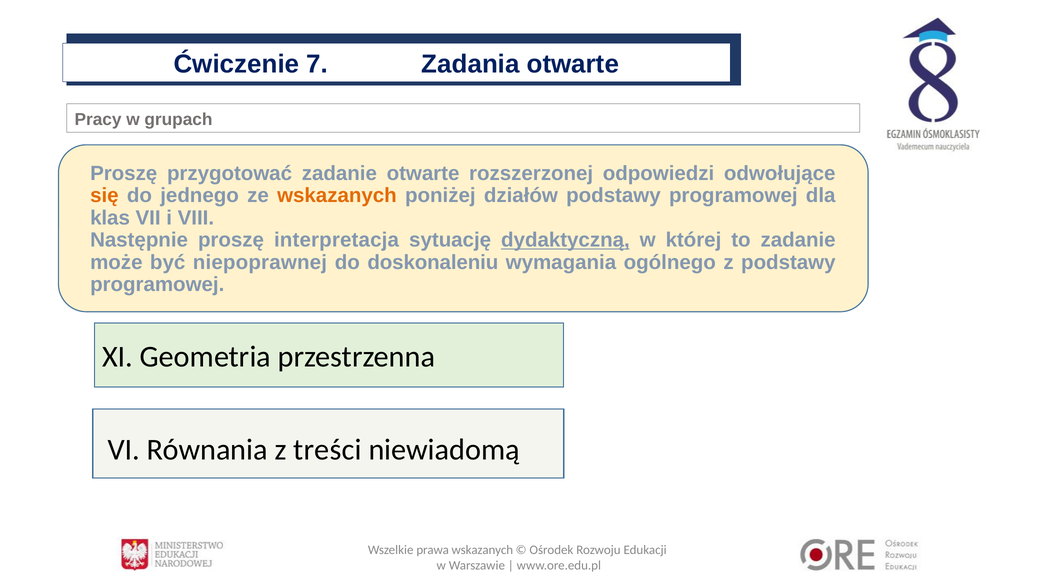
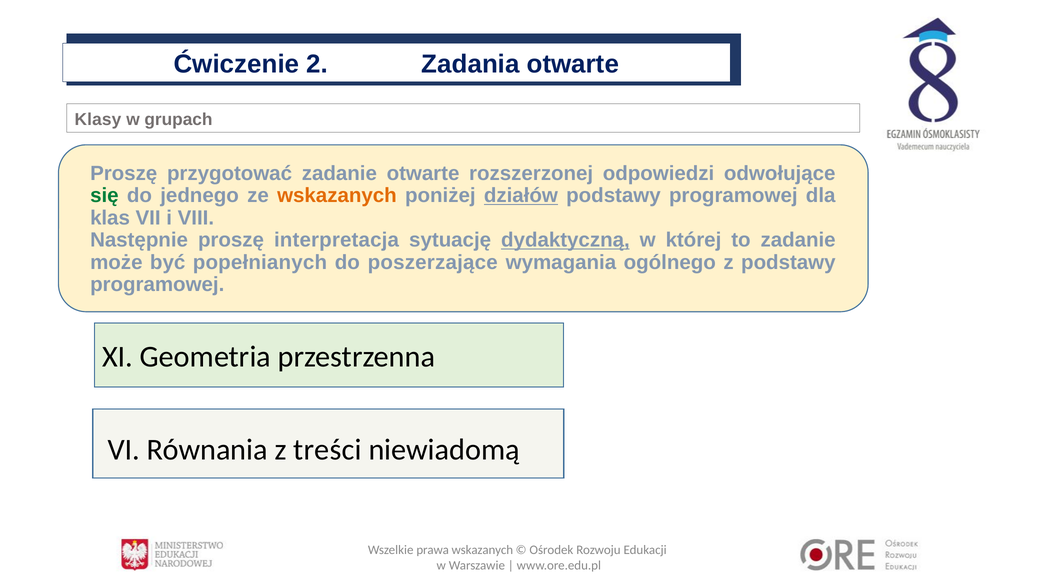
7: 7 -> 2 (317, 64)
Pracy: Pracy -> Klasy (98, 119)
się colour: orange -> green (104, 196)
działów underline: none -> present (521, 196)
niepoprawnej: niepoprawnej -> popełnianych (260, 262)
doskonaleniu: doskonaleniu -> poszerzające (433, 262)
